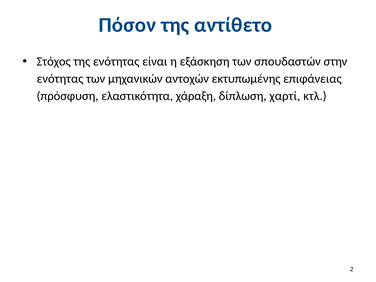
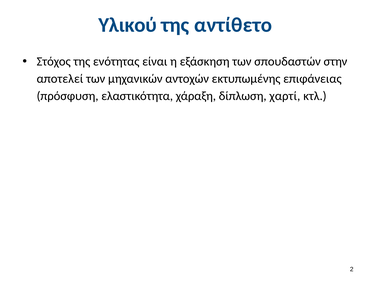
Πόσον: Πόσον -> Υλικού (128, 25)
ενότητας: ενότητας -> αποτελεί (60, 79)
